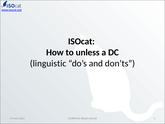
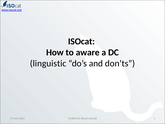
unless: unless -> aware (88, 52)
